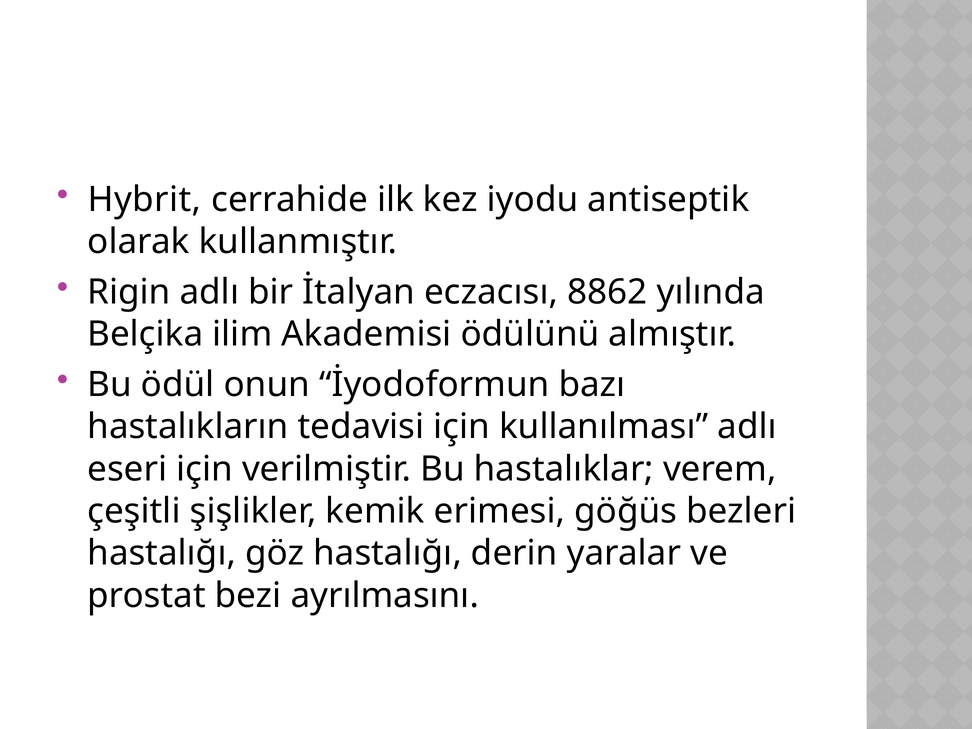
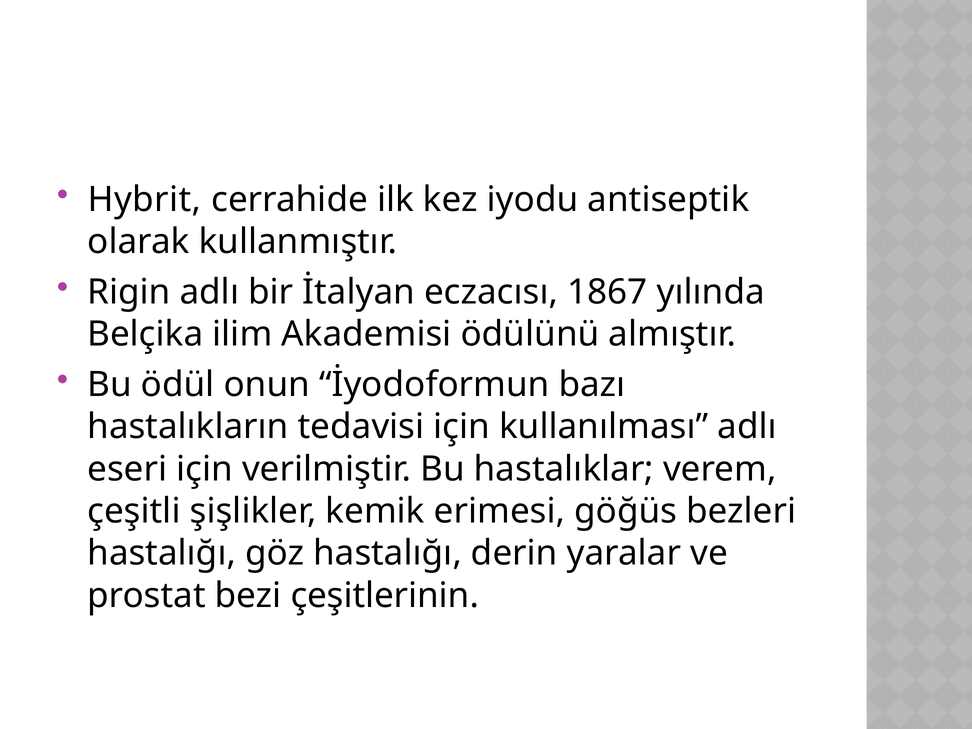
8862: 8862 -> 1867 (607, 292)
ayrılmasını: ayrılmasını -> çeşitlerinin (385, 596)
